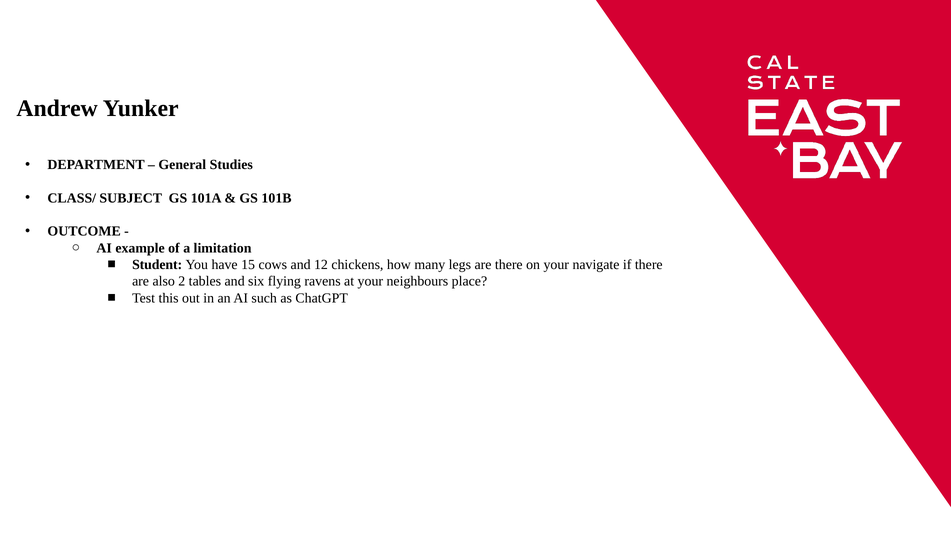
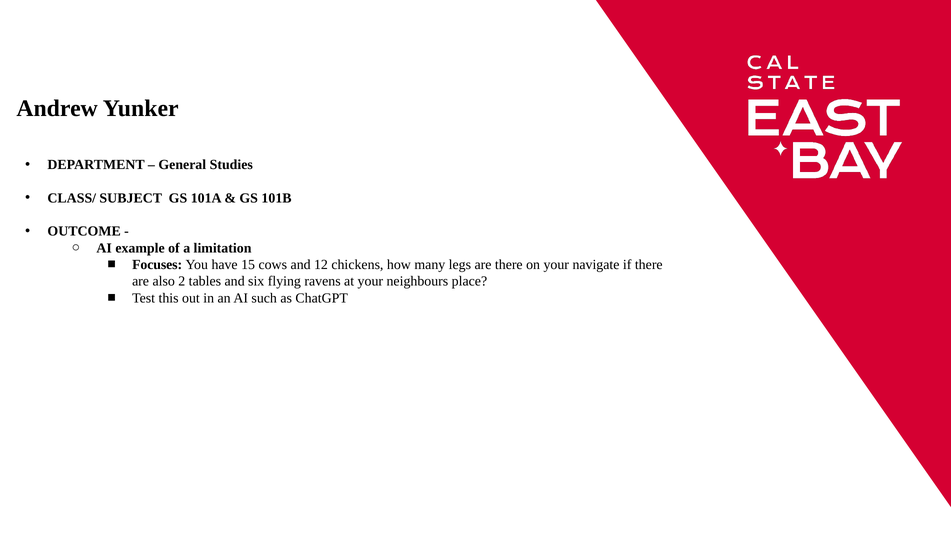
Student: Student -> Focuses (157, 265)
